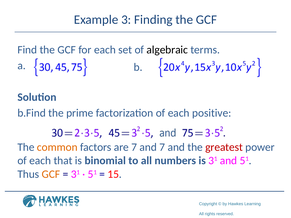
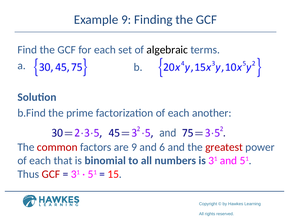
Example 3: 3 -> 9 (126, 20)
positive: positive -> another (212, 113)
common colour: orange -> red (57, 147)
are 7: 7 -> 9 (134, 147)
and 7: 7 -> 6 (162, 147)
GCF colour: orange -> red (51, 174)
